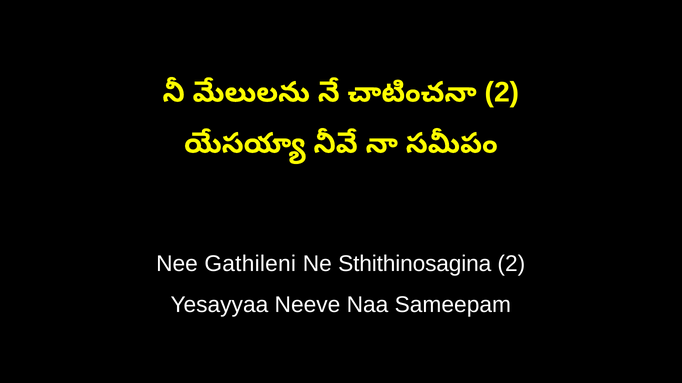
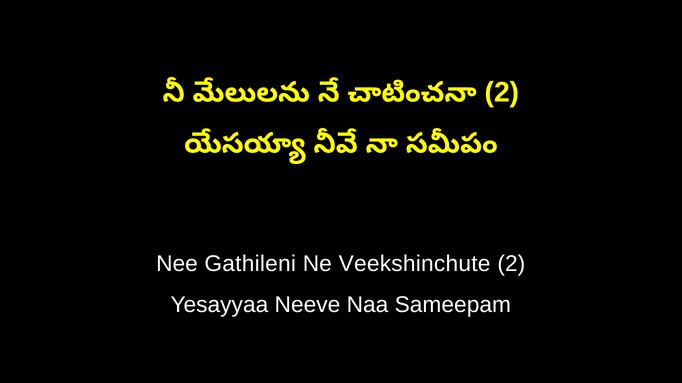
Sthithinosagina: Sthithinosagina -> Veekshinchute (415, 264)
